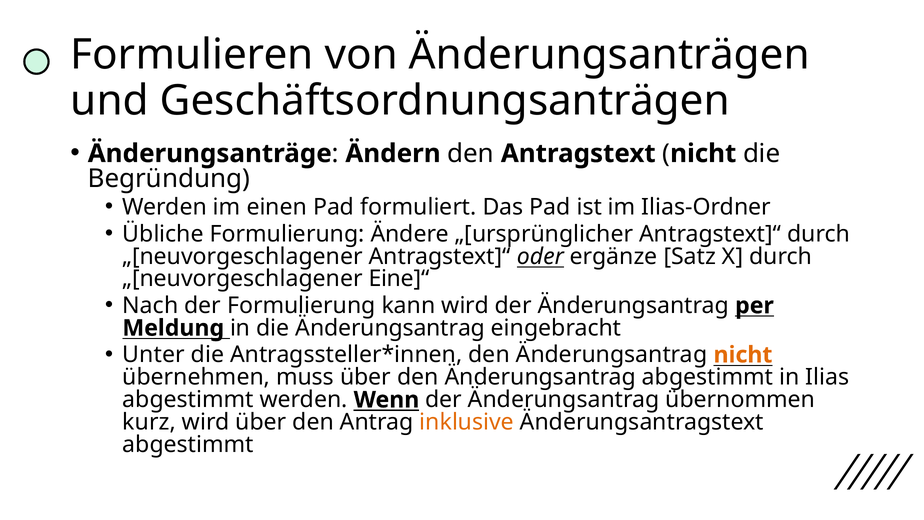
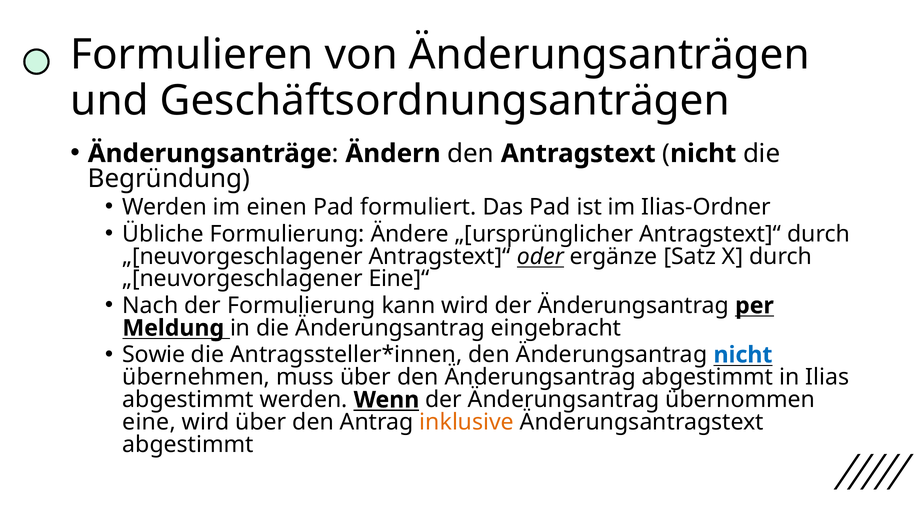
Unter: Unter -> Sowie (154, 355)
nicht colour: orange -> blue (743, 355)
kurz: kurz -> eine (149, 422)
